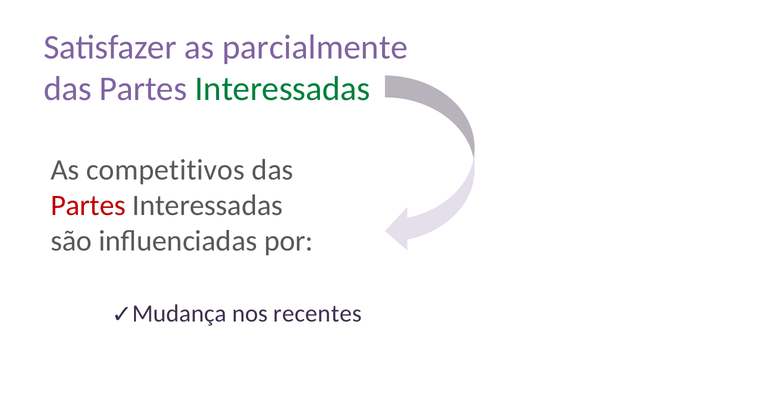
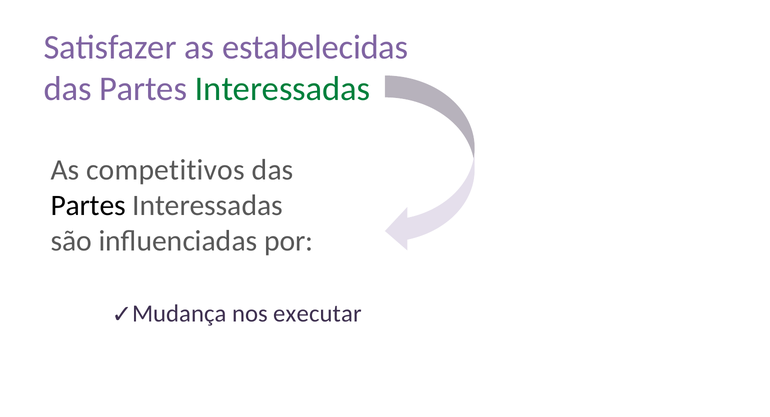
parcialmente: parcialmente -> estabelecidas (315, 47)
Partes colour: red -> black (88, 206)
recentes: recentes -> executar (318, 314)
